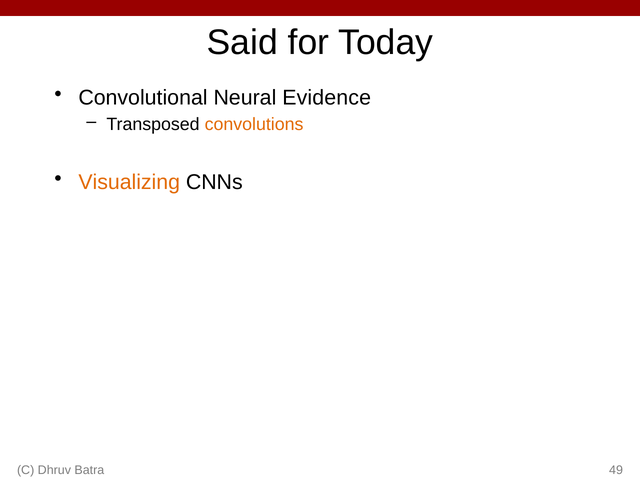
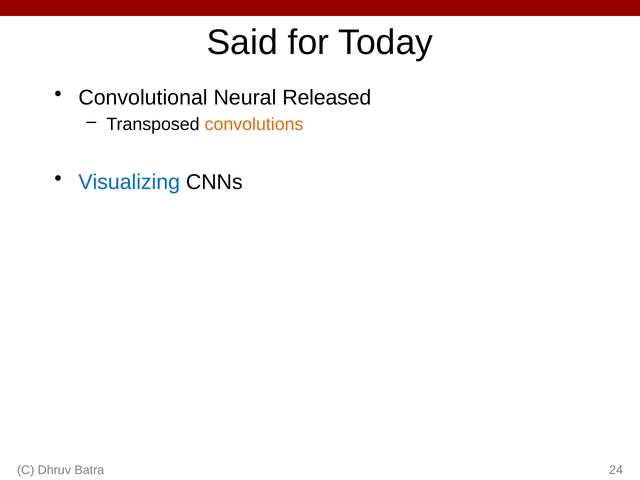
Evidence: Evidence -> Released (327, 97)
Visualizing colour: orange -> blue (129, 182)
49: 49 -> 24 (616, 470)
